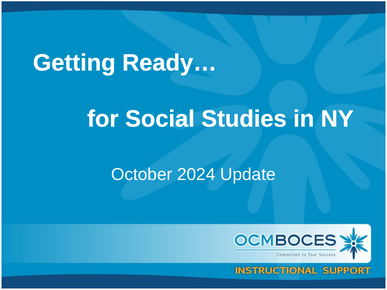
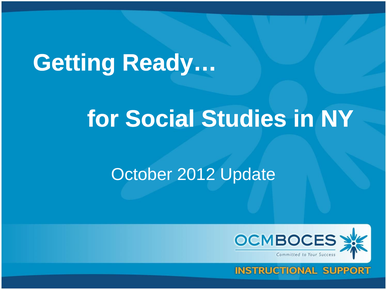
2024: 2024 -> 2012 (196, 175)
